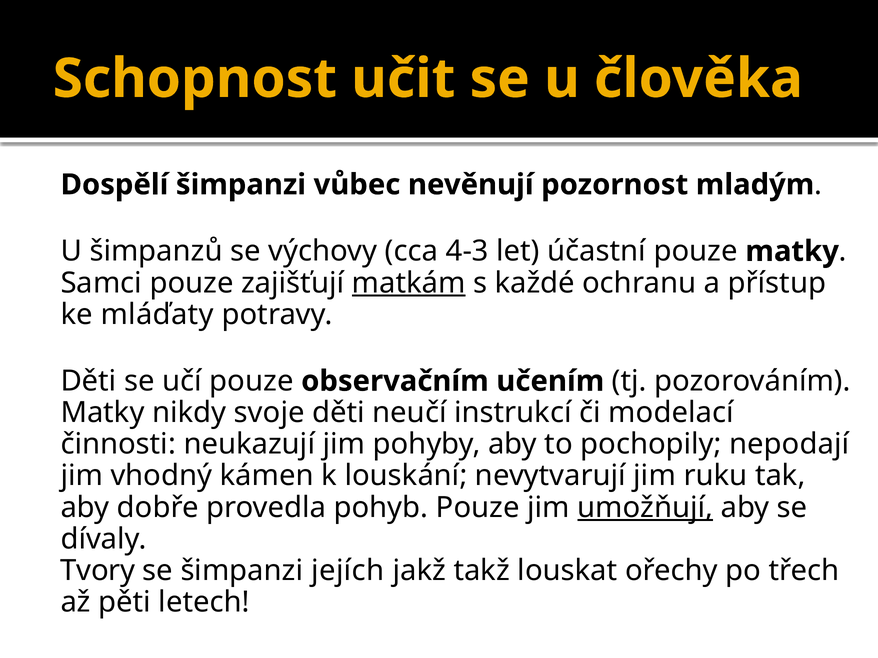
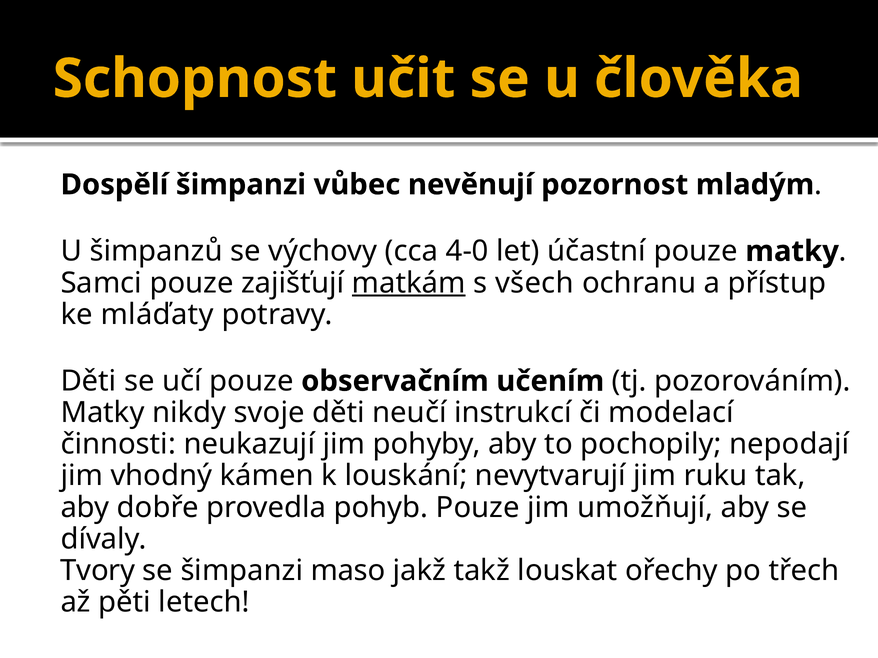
4-3: 4-3 -> 4-0 (467, 251)
každé: každé -> všech (535, 283)
umožňují underline: present -> none (645, 508)
jejích: jejích -> maso (348, 571)
